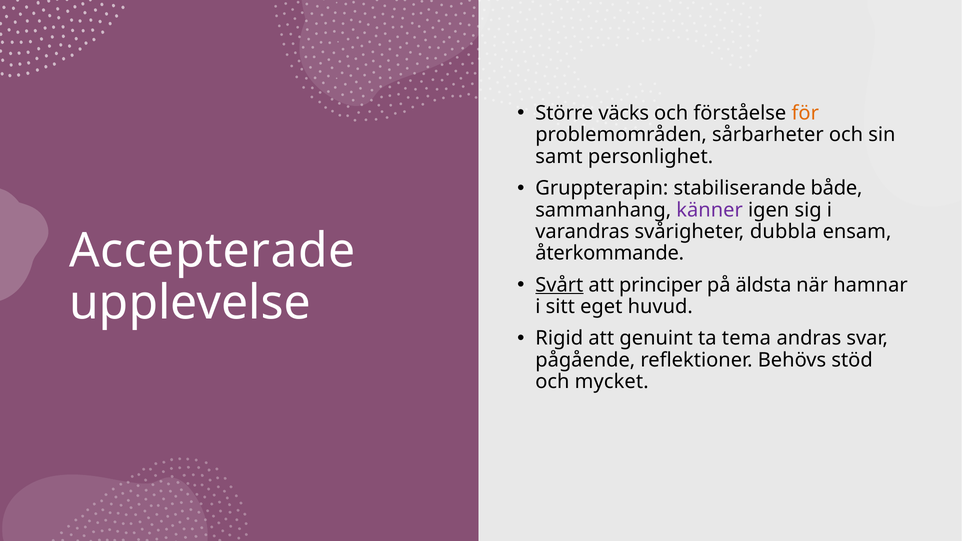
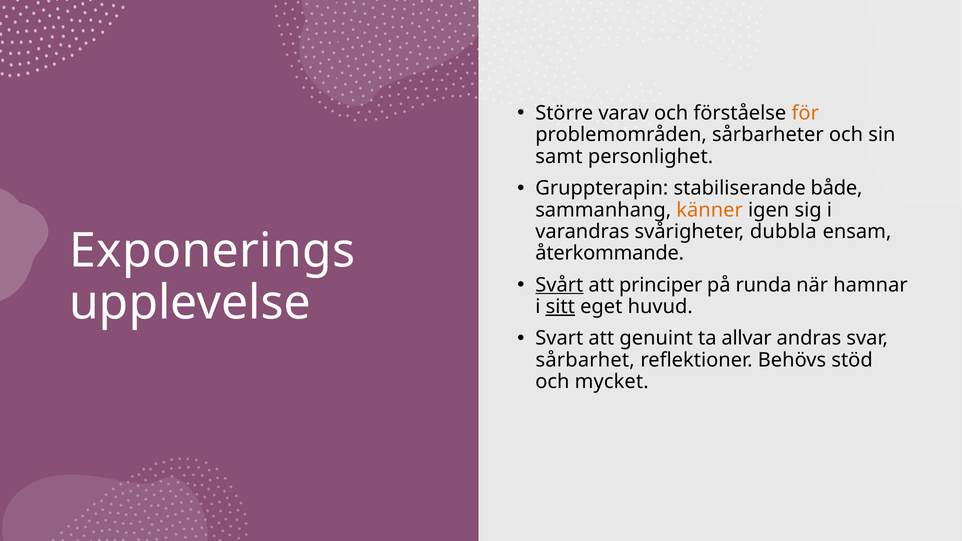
väcks: väcks -> varav (624, 113)
känner colour: purple -> orange (710, 210)
Accepterade: Accepterade -> Exponerings (212, 251)
äldsta: äldsta -> runda (763, 285)
sitt underline: none -> present (560, 307)
Rigid: Rigid -> Svart (559, 338)
tema: tema -> allvar (747, 338)
pågående: pågående -> sårbarhet (585, 360)
